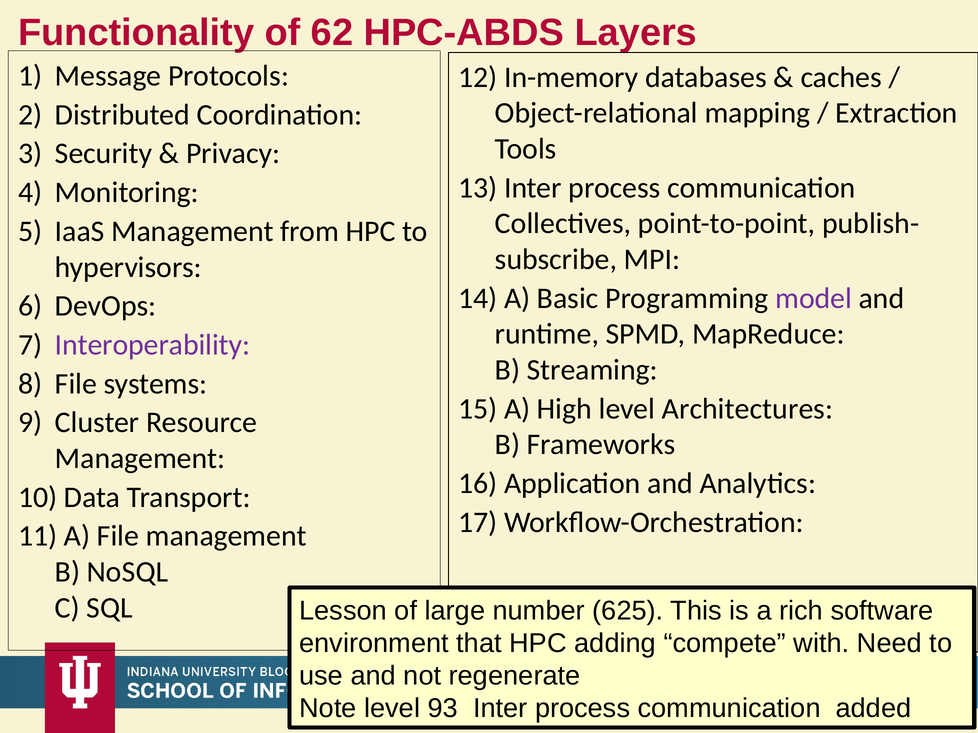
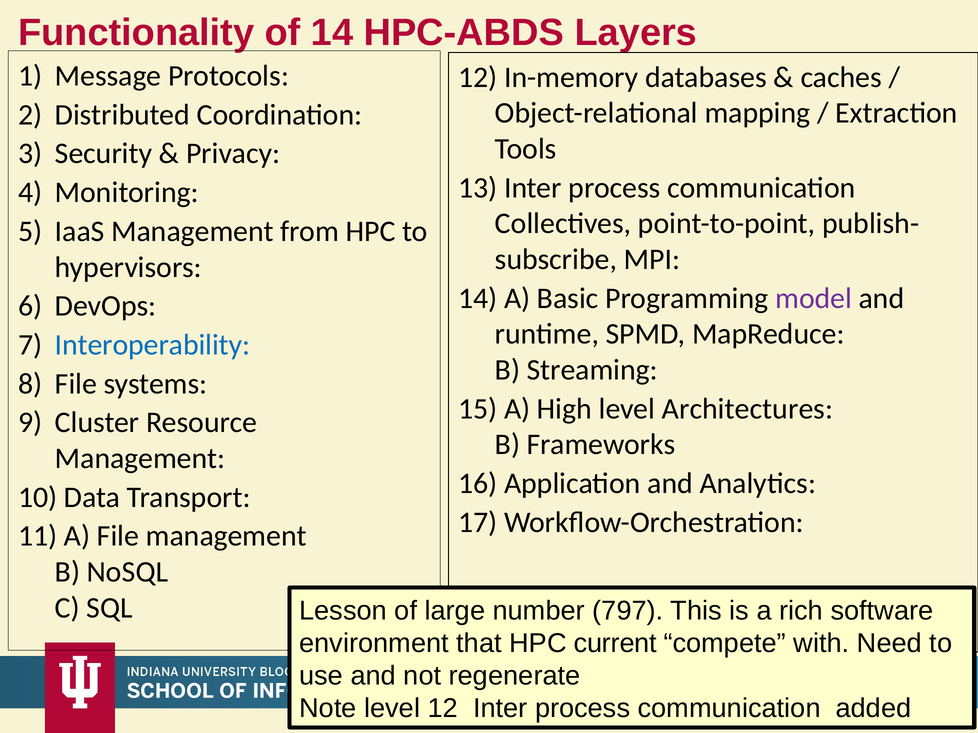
of 62: 62 -> 14 (332, 33)
Interoperability colour: purple -> blue (152, 345)
625: 625 -> 797 (628, 611)
adding: adding -> current (615, 644)
level 93: 93 -> 12 (443, 709)
